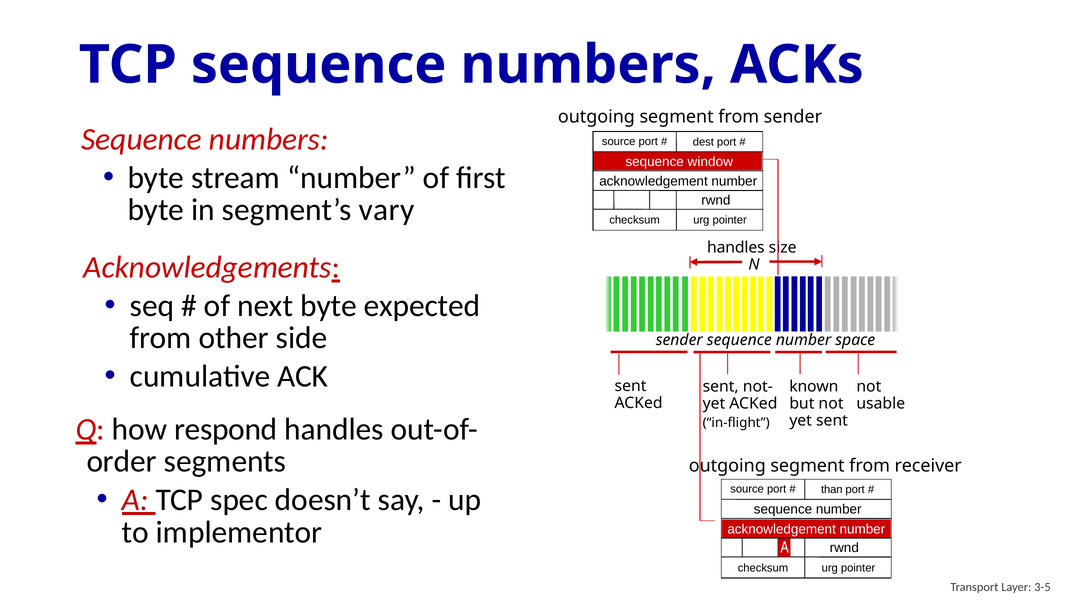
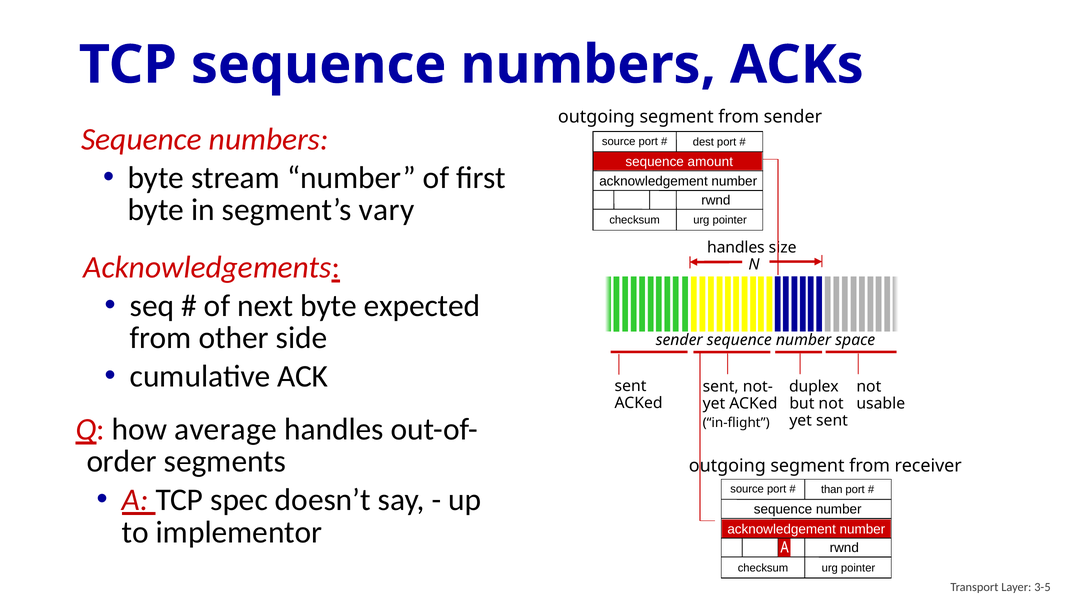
window: window -> amount (710, 162)
known: known -> duplex (814, 386)
respond: respond -> average (226, 429)
